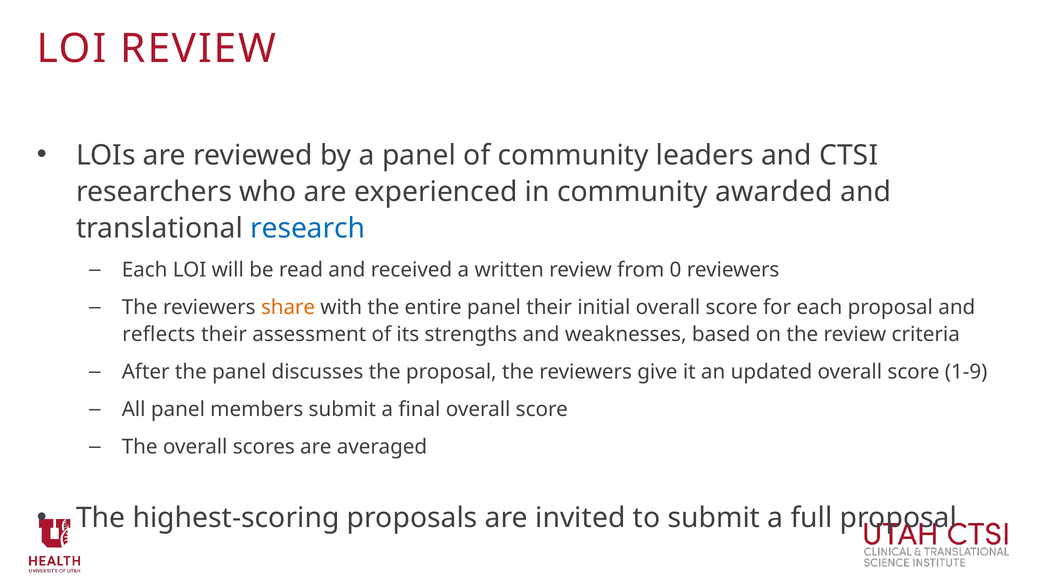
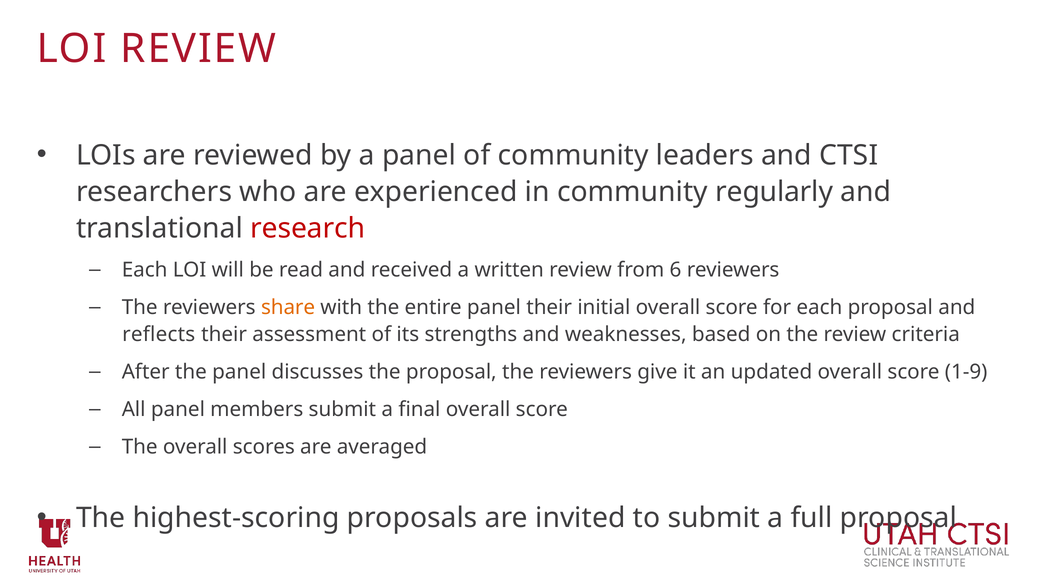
awarded: awarded -> regularly (774, 192)
research colour: blue -> red (308, 229)
0: 0 -> 6 (675, 270)
